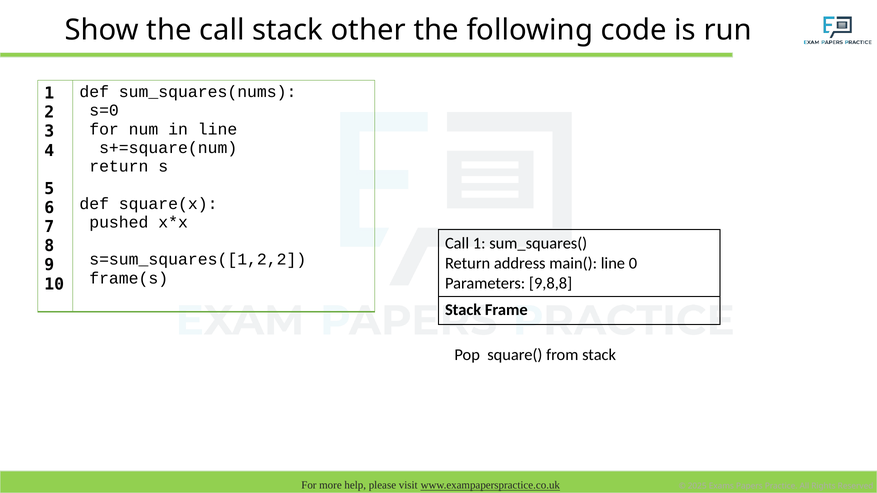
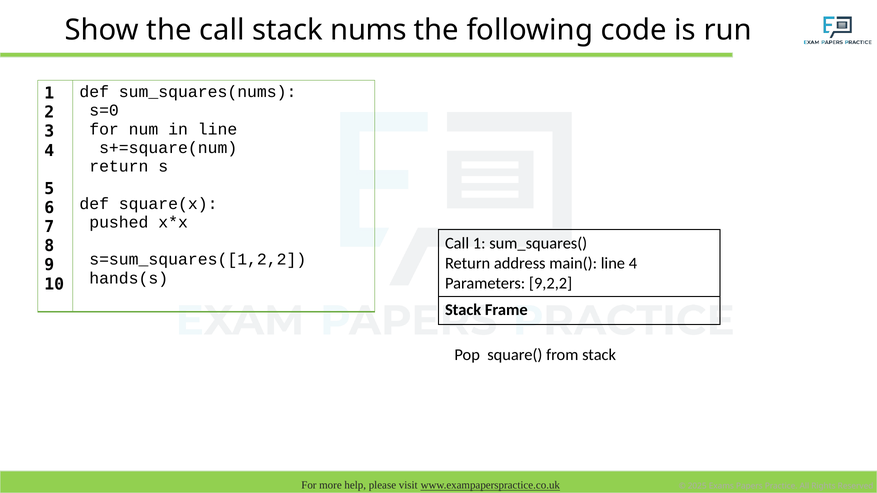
other: other -> nums (369, 30)
line 0: 0 -> 4 (633, 263)
frame(s: frame(s -> hands(s (129, 278)
9,8,8: 9,8,8 -> 9,2,2 (551, 283)
